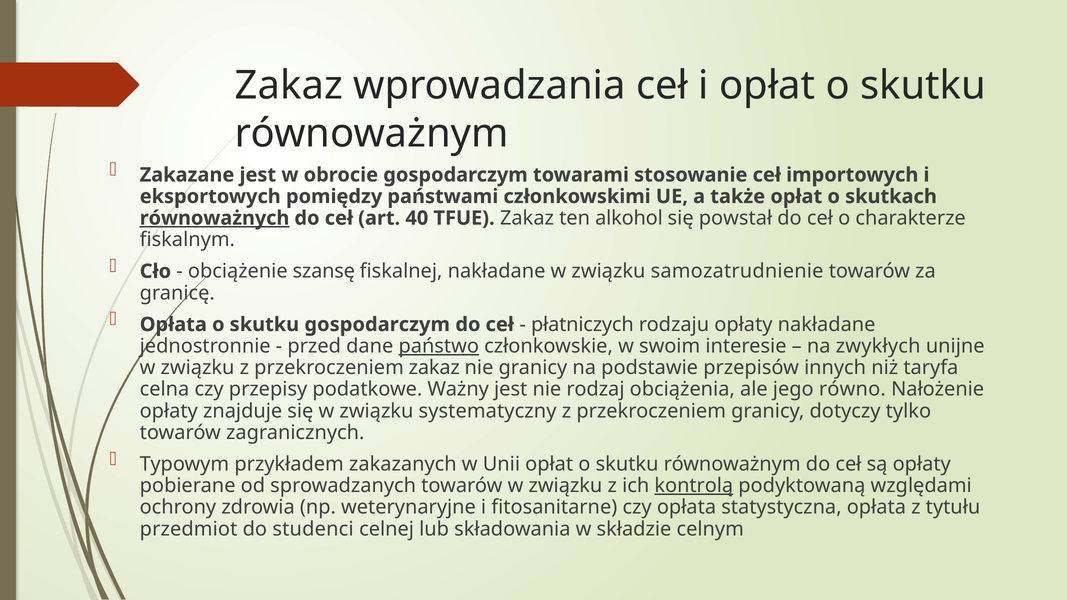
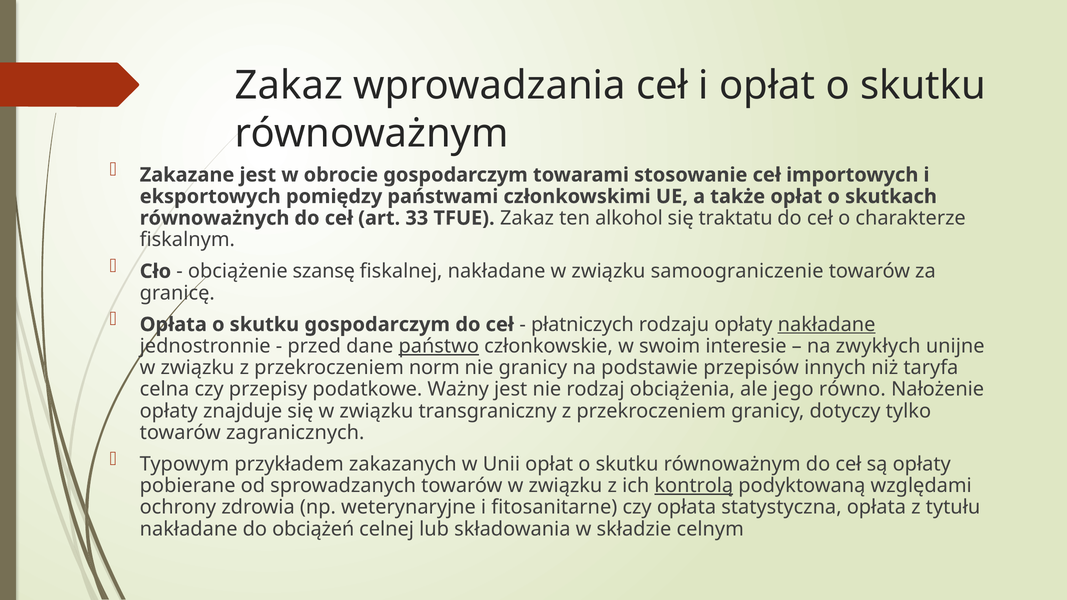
równoważnych underline: present -> none (215, 218)
40: 40 -> 33 (417, 218)
powstał: powstał -> traktatu (736, 218)
samozatrudnienie: samozatrudnienie -> samoograniczenie (737, 271)
nakładane underline: none -> present (827, 325)
przekroczeniem zakaz: zakaz -> norm (434, 368)
systematyczny: systematyczny -> transgraniczny (488, 411)
przedmiot: przedmiot -> nakładane (189, 529)
studenci: studenci -> obciążeń (313, 529)
